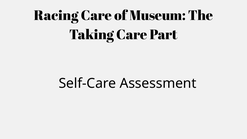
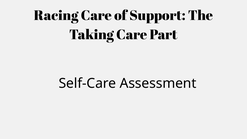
Museum: Museum -> Support (157, 16)
